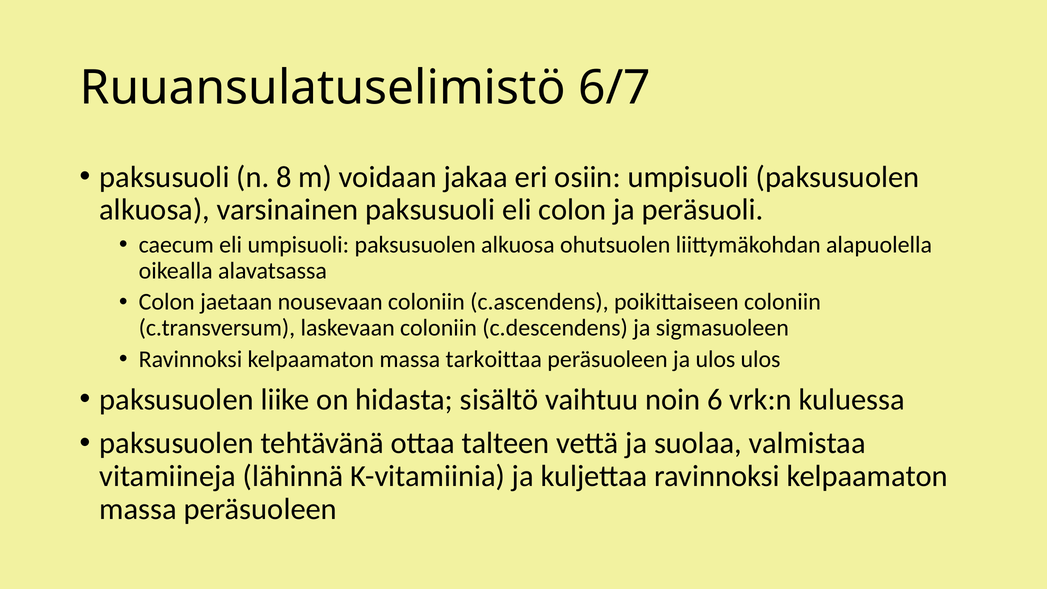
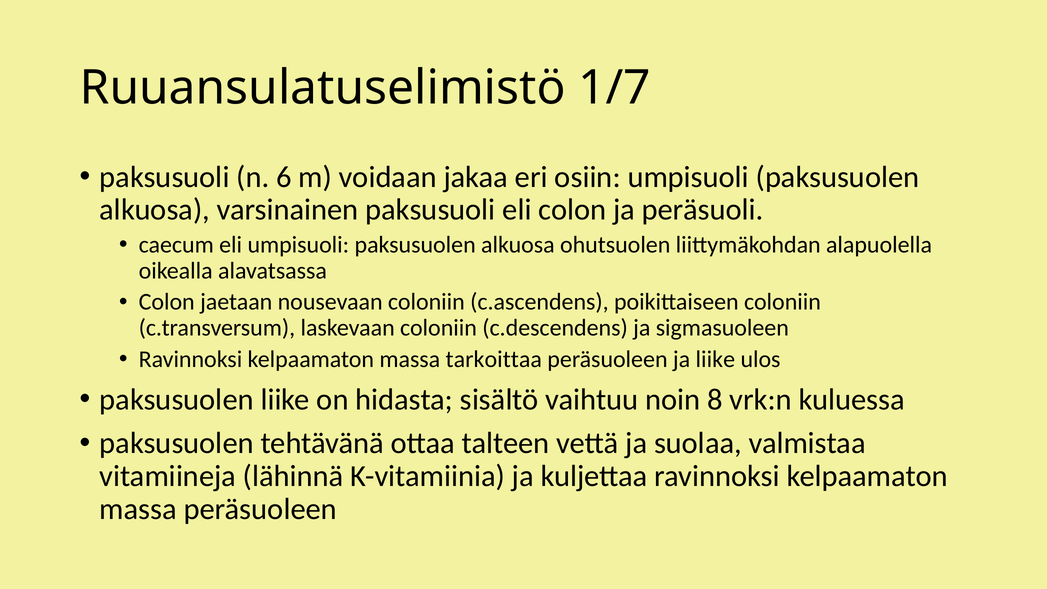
6/7: 6/7 -> 1/7 (614, 88)
8: 8 -> 6 (284, 177)
ja ulos: ulos -> liike (715, 359)
6: 6 -> 8 (715, 399)
